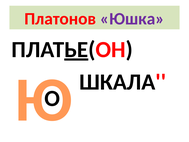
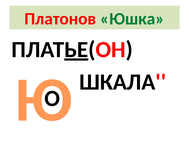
Юшка colour: purple -> green (132, 19)
